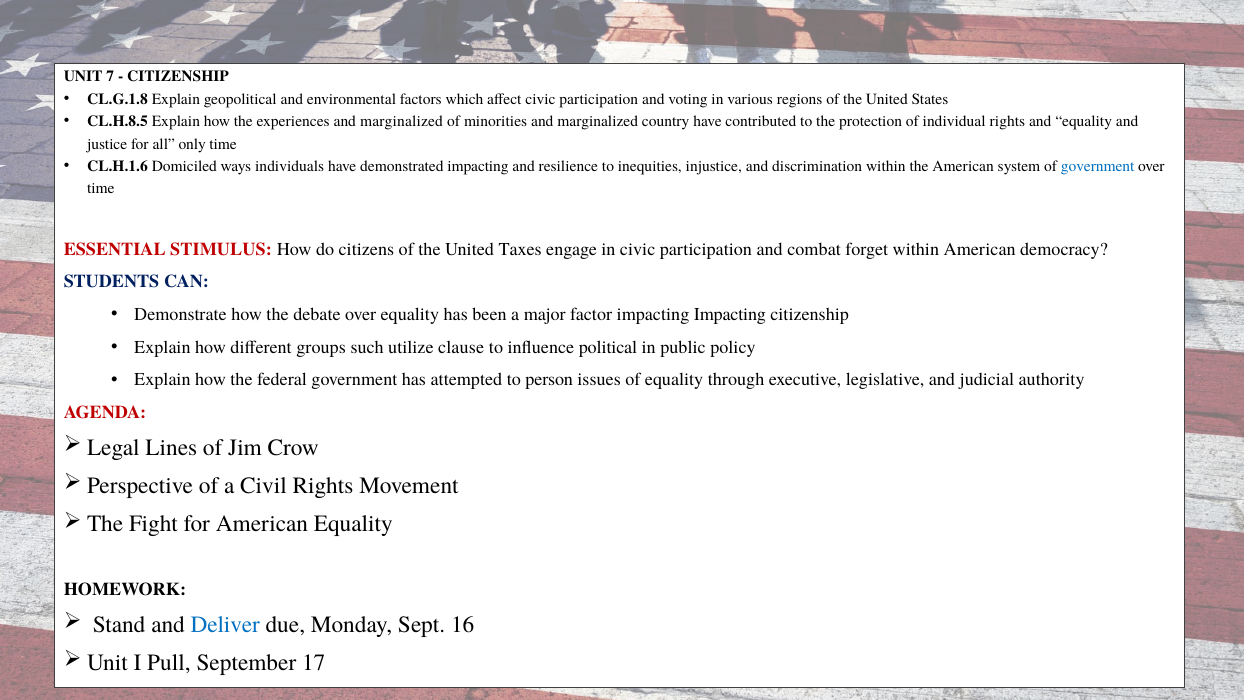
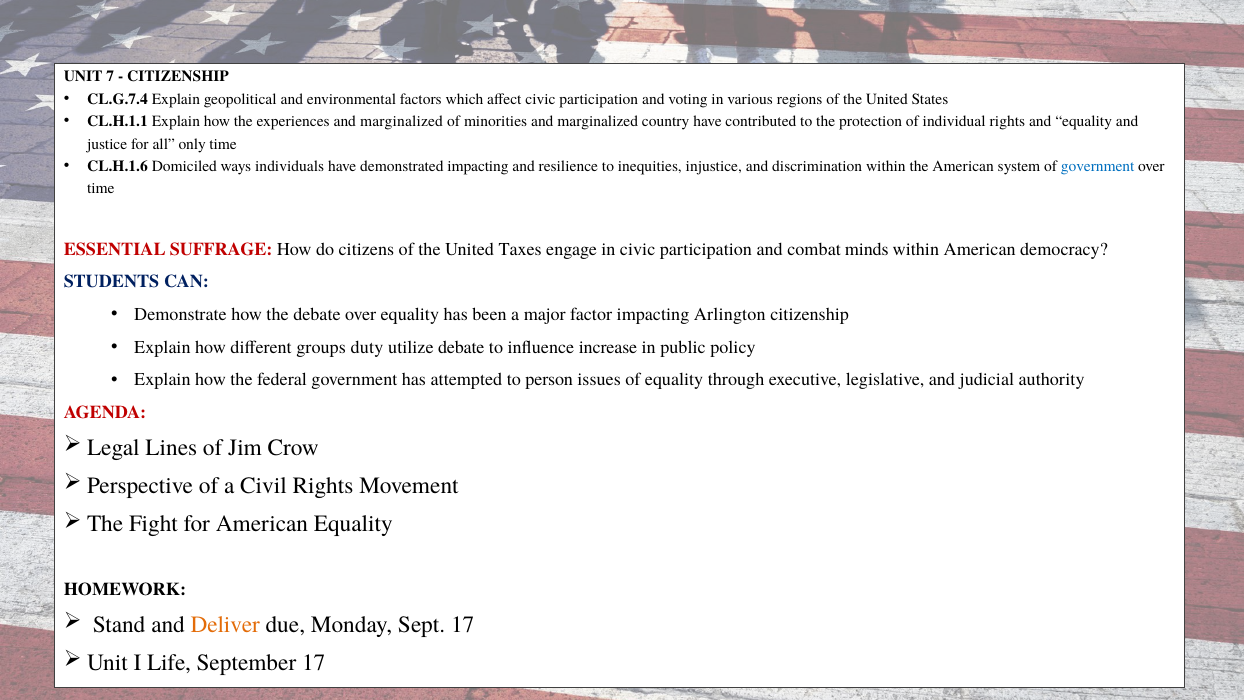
CL.G.1.8: CL.G.1.8 -> CL.G.7.4 (117, 99)
CL.H.8.5: CL.H.8.5 -> CL.H.1.1 (117, 121)
STIMULUS: STIMULUS -> SUFFRAGE (221, 249)
forget: forget -> minds (867, 249)
impacting Impacting: Impacting -> Arlington (730, 314)
such: such -> duty (367, 347)
utilize clause: clause -> debate (461, 347)
political: political -> increase (608, 347)
Deliver colour: blue -> orange (225, 624)
Sept 16: 16 -> 17 (463, 624)
Pull: Pull -> Life (169, 662)
